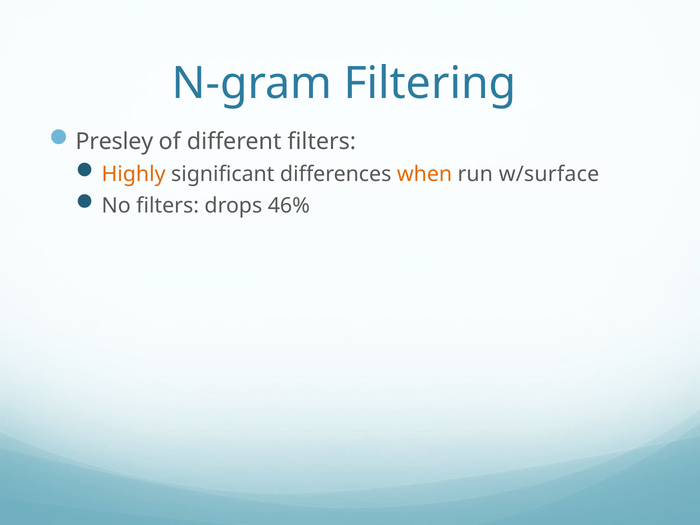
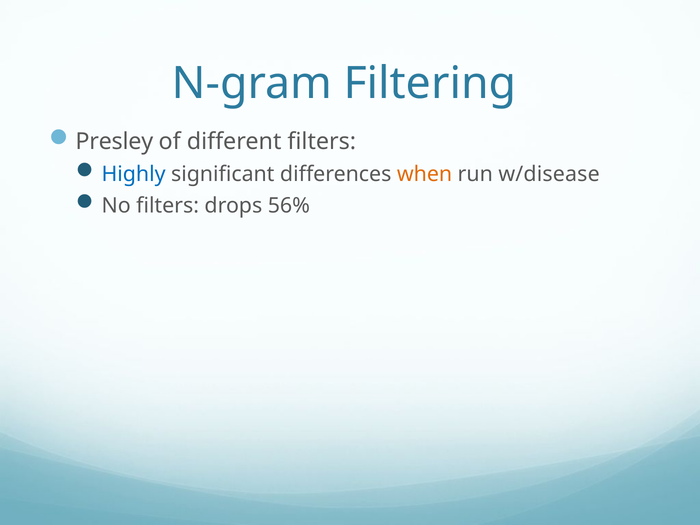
Highly colour: orange -> blue (134, 174)
w/surface: w/surface -> w/disease (549, 174)
46%: 46% -> 56% (289, 206)
